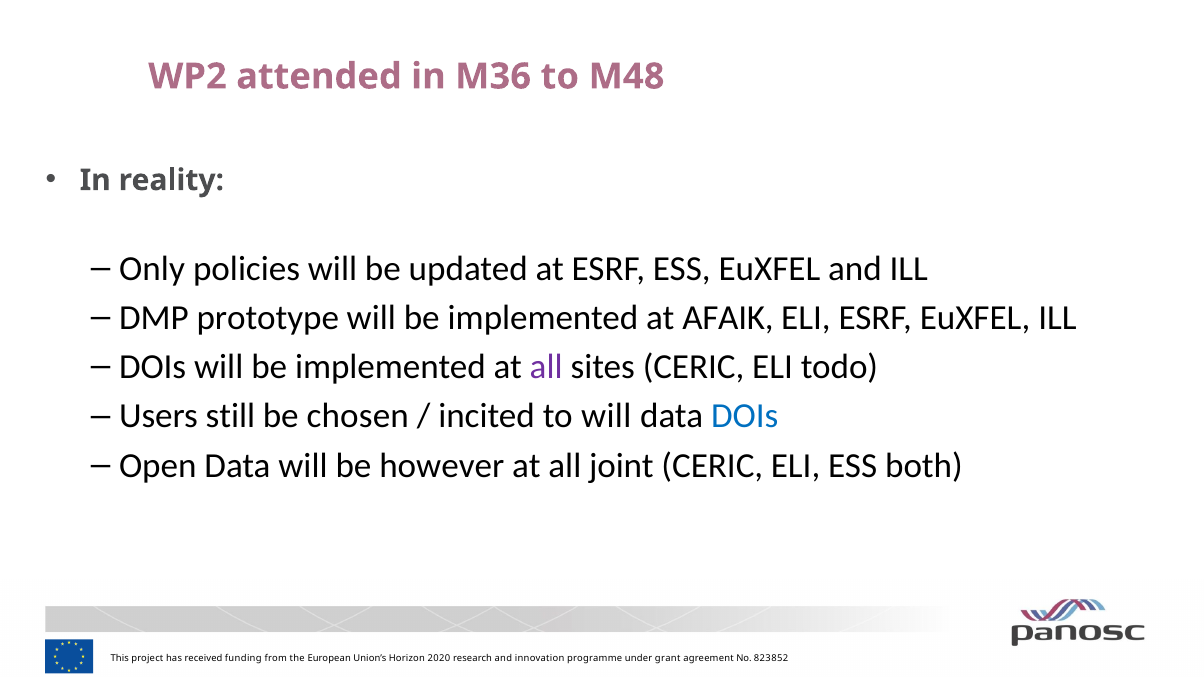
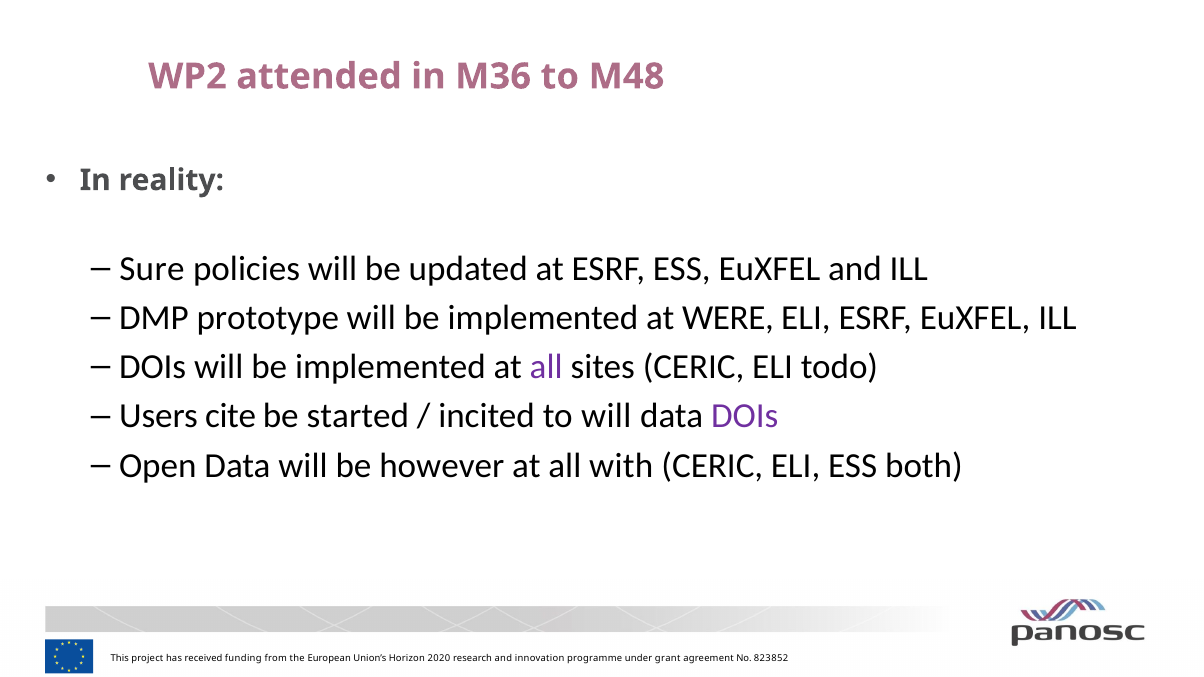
Only: Only -> Sure (152, 269)
AFAIK: AFAIK -> WERE (728, 318)
still: still -> cite (231, 417)
chosen: chosen -> started (358, 417)
DOIs colour: blue -> purple (745, 417)
joint: joint -> with (621, 466)
